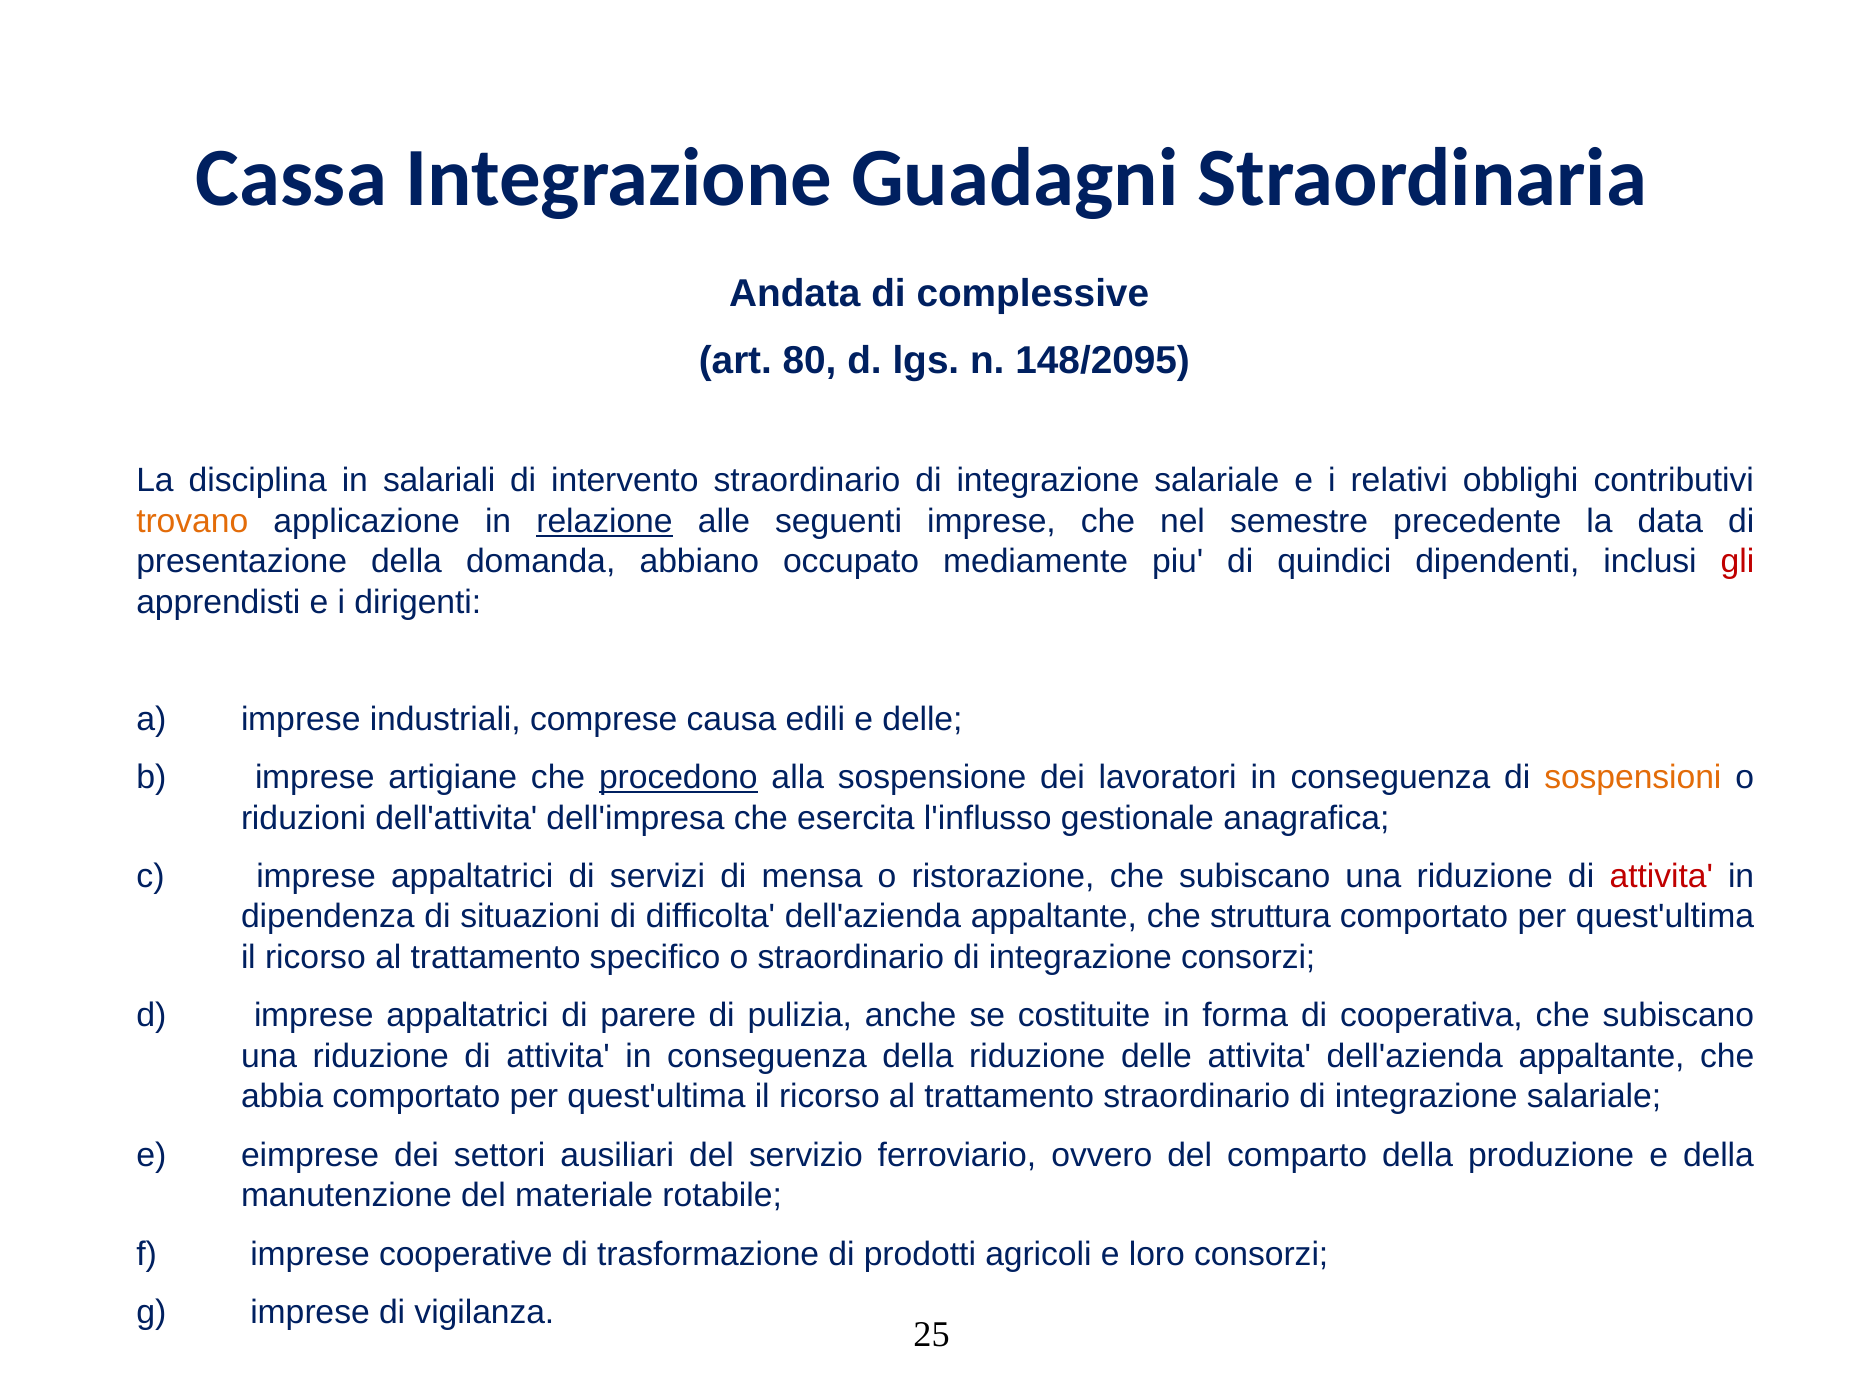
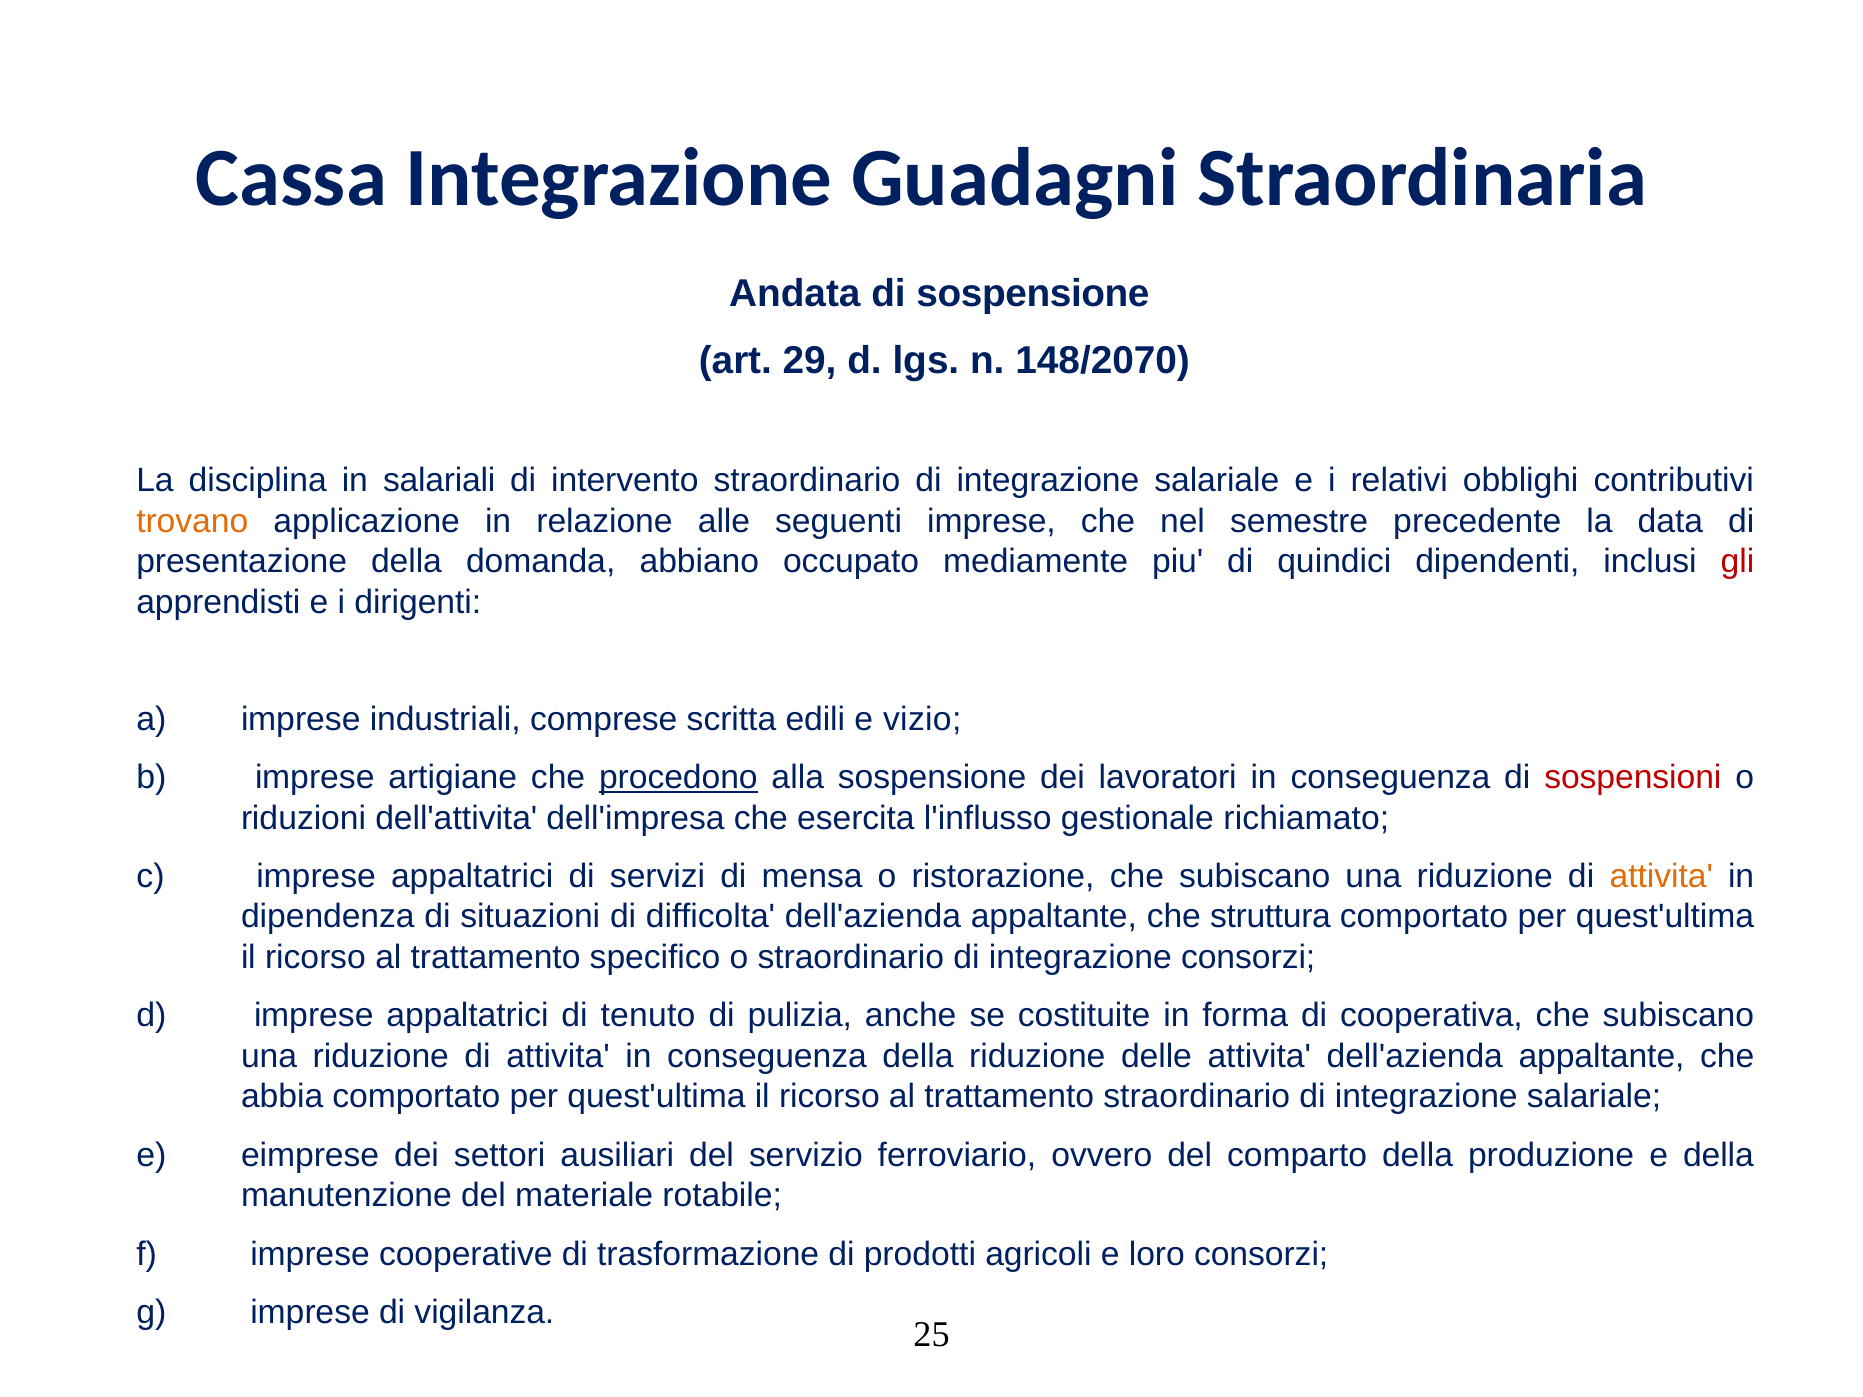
di complessive: complessive -> sospensione (1033, 294)
80: 80 -> 29 (809, 361)
148/2095: 148/2095 -> 148/2070 (1103, 361)
relazione underline: present -> none (604, 521)
causa: causa -> scritta (731, 719)
e delle: delle -> vizio (922, 719)
sospensioni colour: orange -> red (1633, 778)
anagrafica: anagrafica -> richiamato (1306, 818)
attivita colour: red -> orange (1661, 877)
parere: parere -> tenuto (648, 1016)
